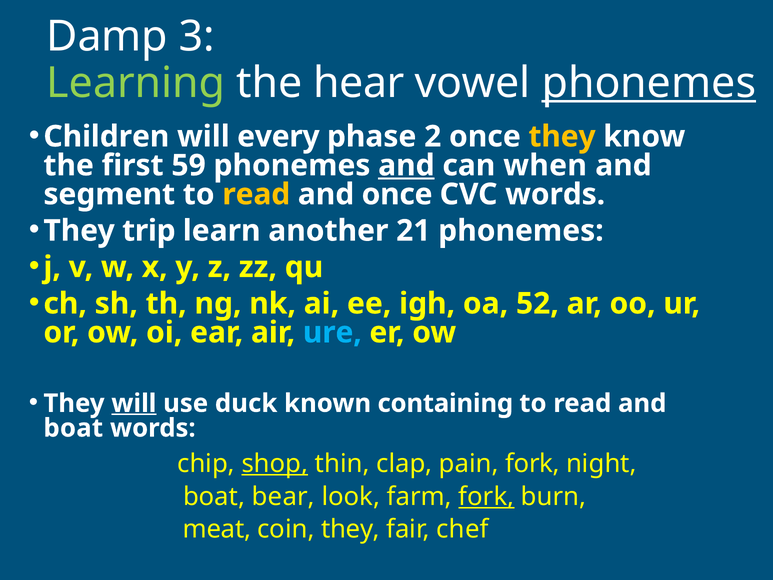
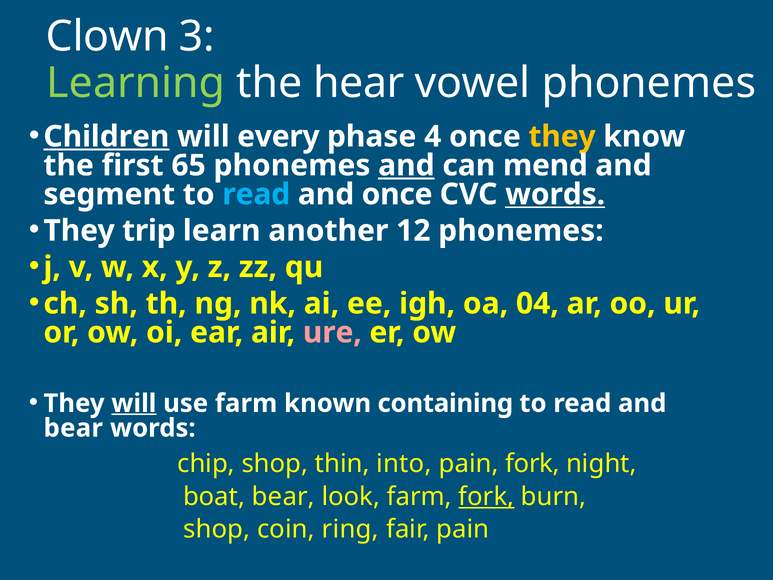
Damp: Damp -> Clown (107, 36)
phonemes underline: present -> none (649, 83)
Children underline: none -> present (106, 136)
2: 2 -> 4 (433, 136)
59: 59 -> 65 (189, 165)
when: when -> mend (545, 165)
read colour: yellow -> light blue (256, 194)
words underline: none -> present (555, 194)
21: 21 -> 12 (413, 231)
52: 52 -> 04 (537, 303)
ure colour: light blue -> pink (332, 332)
use duck: duck -> farm (246, 403)
boat: boat -> bear (73, 428)
shop underline: present -> none (275, 464)
clap: clap -> into (404, 464)
meat: meat -> shop (217, 529)
coin they: they -> ring (350, 529)
fair chef: chef -> pain (463, 529)
